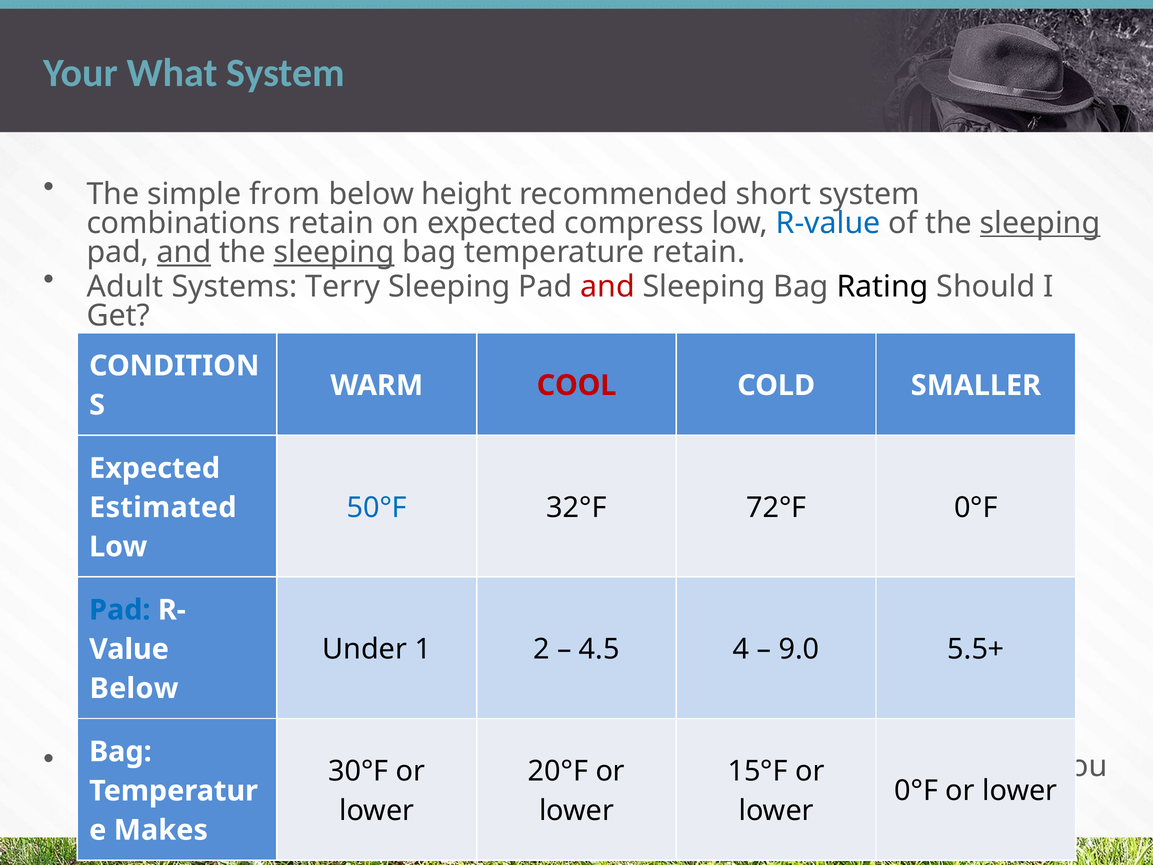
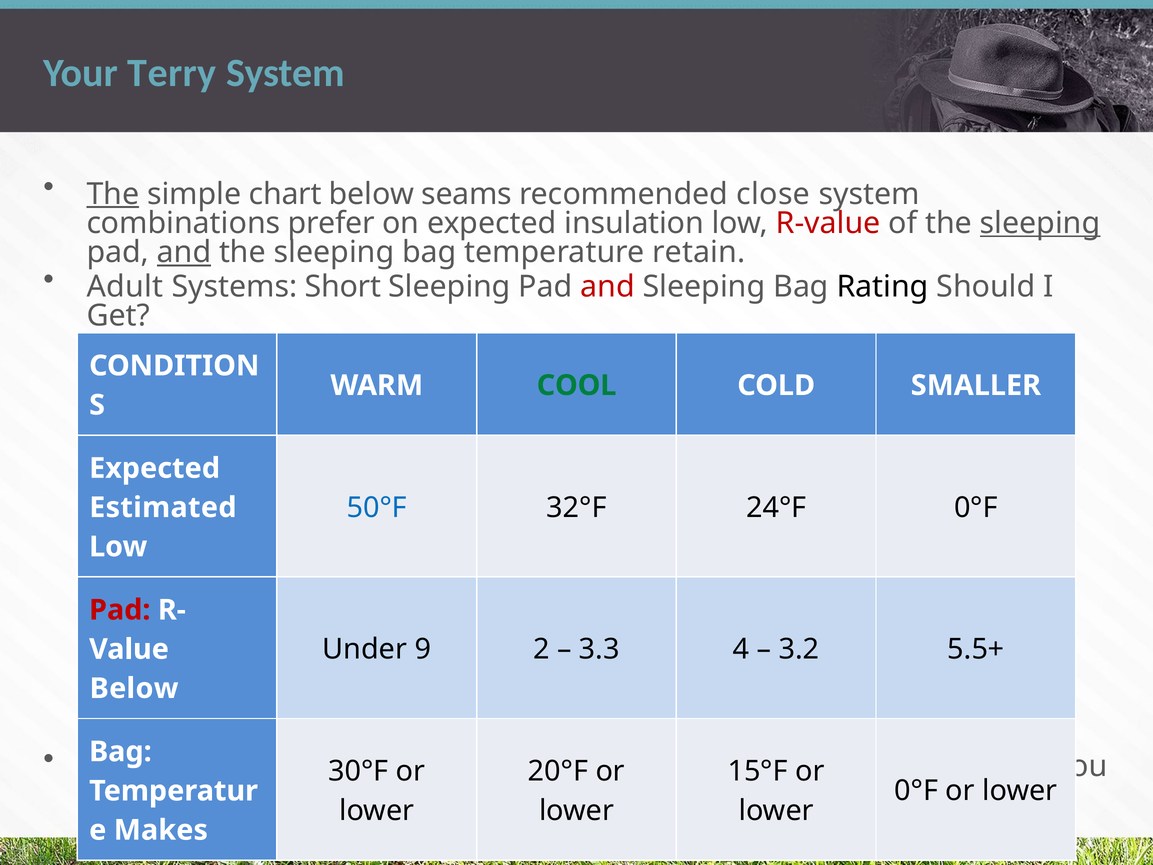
What: What -> Terry (172, 73)
The underline: none -> present (113, 194)
from: from -> chart (285, 194)
height: height -> seams (467, 194)
short: short -> close (773, 194)
combinations retain: retain -> prefer (331, 223)
compress: compress -> insulation (634, 223)
R-value colour: blue -> red (828, 223)
sleeping underline: present -> none (334, 252)
Terry: Terry -> Short (343, 287)
COOL colour: red -> green (577, 385)
72°F: 72°F -> 24°F (776, 507)
Pad colour: blue -> red (120, 610)
1: 1 -> 9 (423, 649)
4.5: 4.5 -> 3.3 (599, 649)
9.0: 9.0 -> 3.2 (799, 649)
